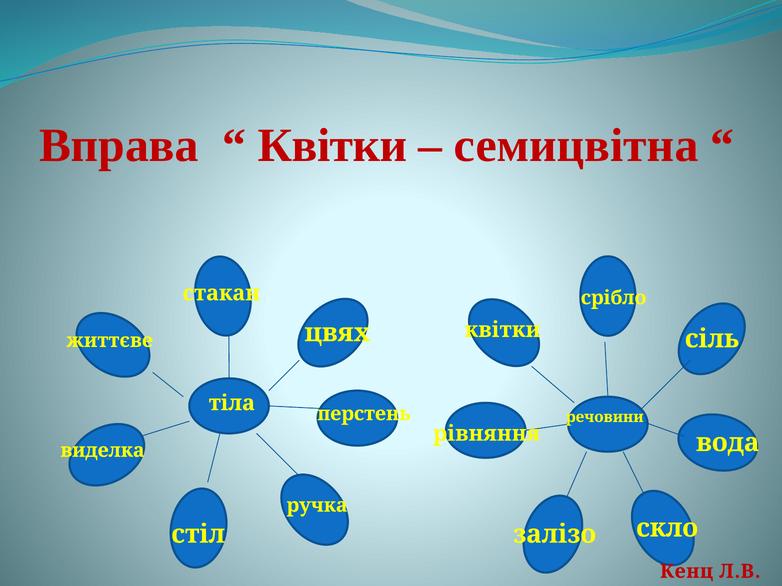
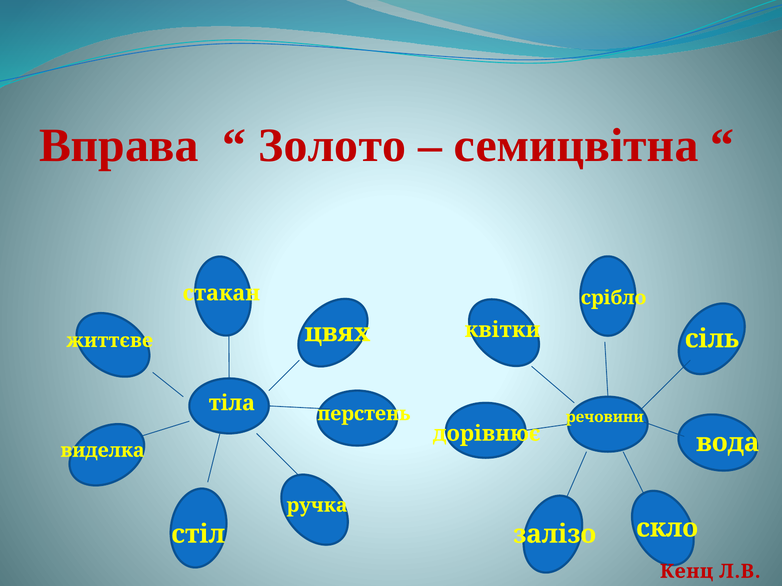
Квітки: Квітки -> Золото (332, 146)
рівняння: рівняння -> дорівнює (487, 434)
